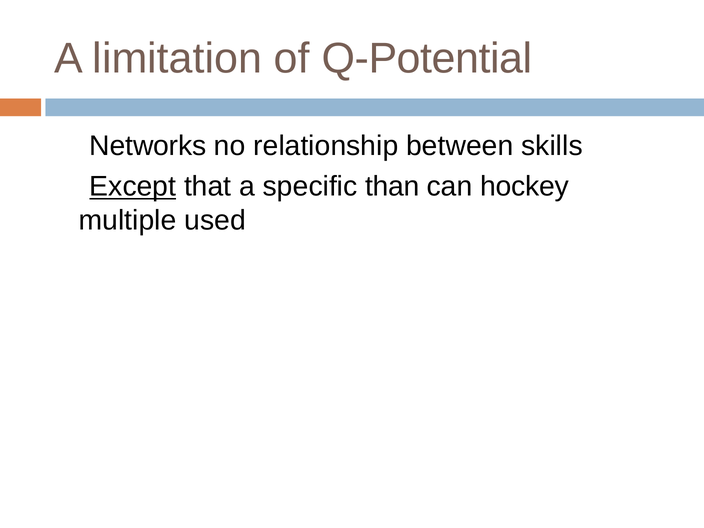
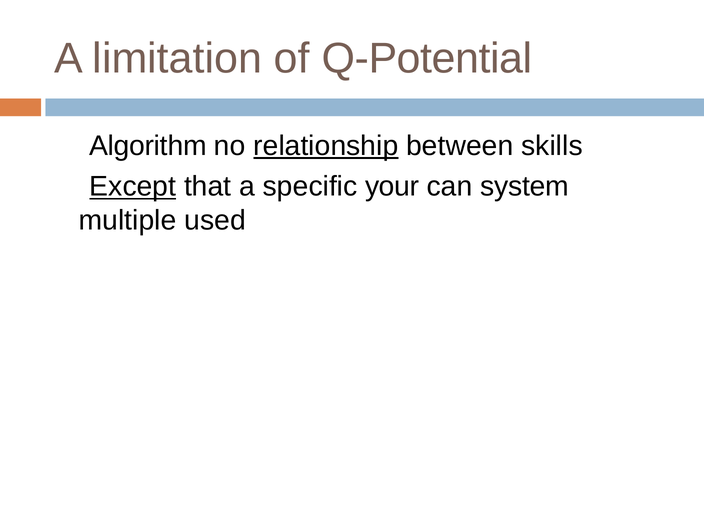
Networks: Networks -> Algorithm (148, 146)
relationship underline: none -> present (326, 146)
than: than -> your (392, 187)
hockey: hockey -> system (525, 187)
